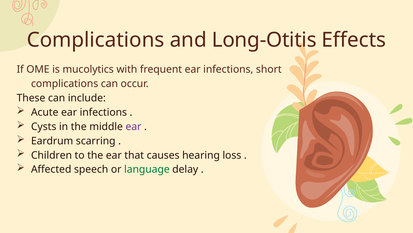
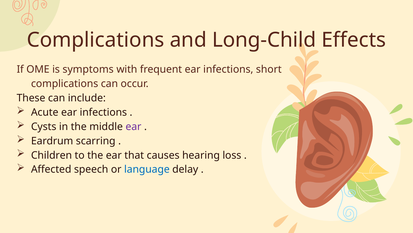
Long-Otitis: Long-Otitis -> Long-Child (264, 40)
mucolytics: mucolytics -> symptoms (88, 69)
language colour: green -> blue (147, 169)
